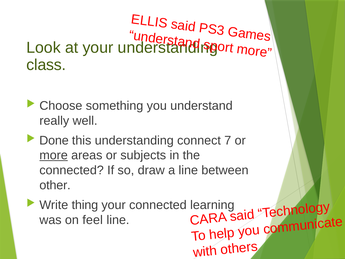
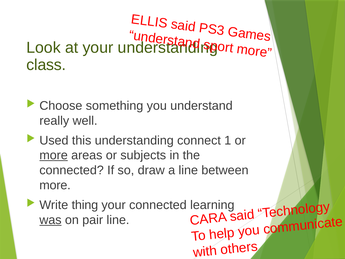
Done: Done -> Used (54, 140)
7: 7 -> 1 (228, 140)
other: other -> more (55, 185)
was underline: none -> present (50, 220)
feel: feel -> pair (93, 220)
